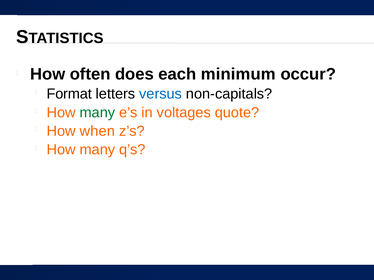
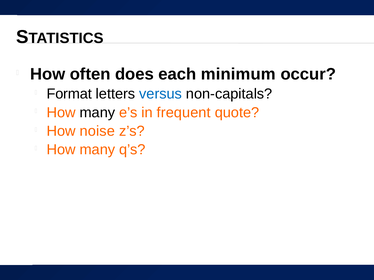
many colour: green -> black (97, 113)
voltages: voltages -> frequent (184, 113)
when: when -> noise (97, 131)
